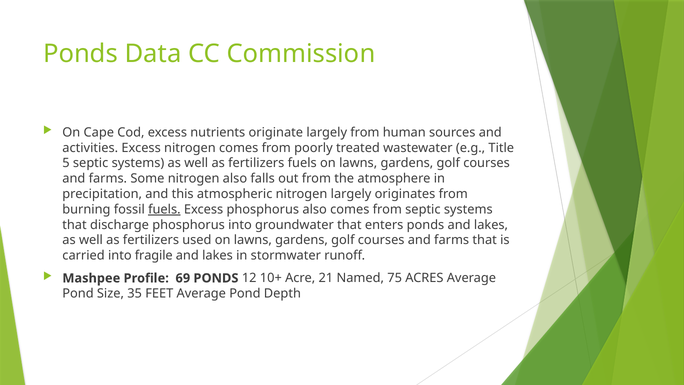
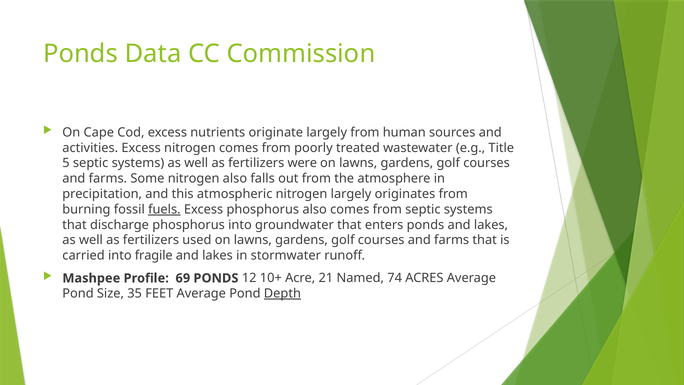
fertilizers fuels: fuels -> were (302, 163)
75: 75 -> 74 (395, 278)
Depth underline: none -> present (282, 293)
